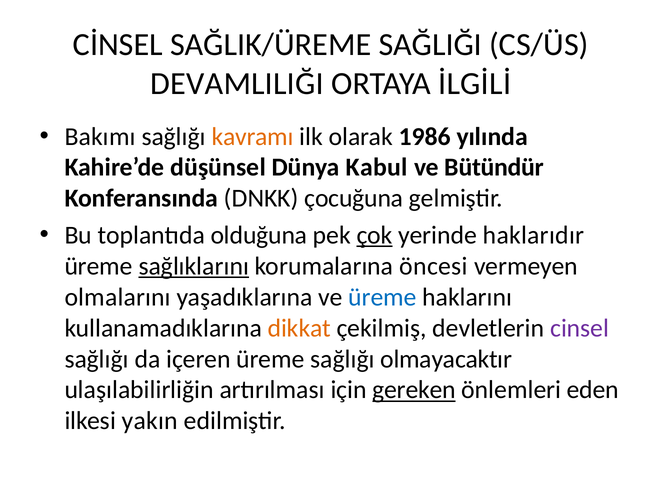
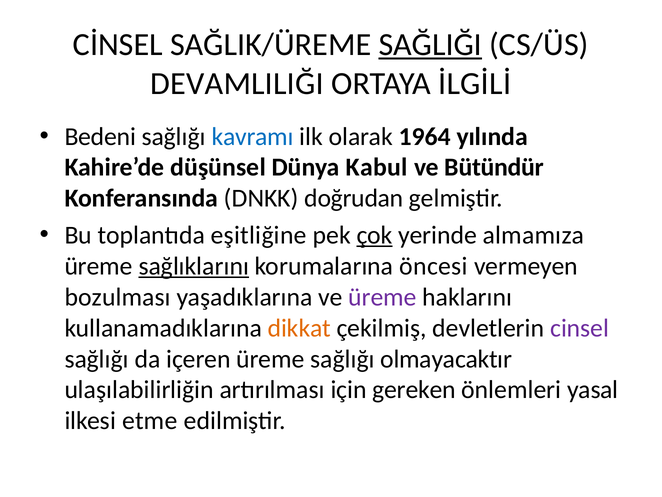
SAĞLIĞI underline: none -> present (430, 45)
Bakımı: Bakımı -> Bedeni (100, 136)
kavramı colour: orange -> blue (253, 136)
1986: 1986 -> 1964 (425, 136)
çocuğuna: çocuğuna -> doğrudan (354, 198)
olduğuna: olduğuna -> eşitliğine (259, 235)
haklarıdır: haklarıdır -> almamıza (534, 235)
olmalarını: olmalarını -> bozulması (118, 297)
üreme colour: blue -> purple (382, 297)
gereken underline: present -> none (414, 390)
eden: eden -> yasal (593, 390)
yakın: yakın -> etme (150, 420)
